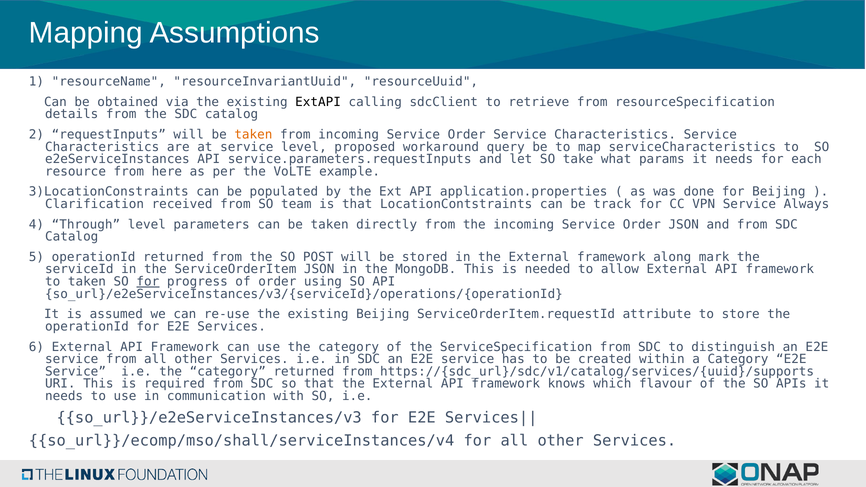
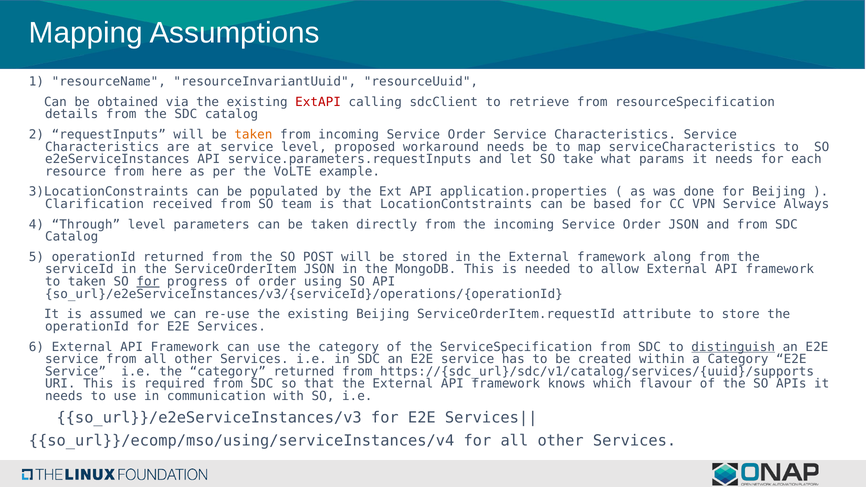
ExtAPI colour: black -> red (318, 102)
workaround query: query -> needs (506, 147)
track: track -> based (612, 204)
along mark: mark -> from (714, 257)
distinguish underline: none -> present (733, 347)
so_url}}/ecomp/mso/shall/serviceInstances/v4: so_url}}/ecomp/mso/shall/serviceInstances/v4 -> so_url}}/ecomp/mso/using/serviceInstances/v4 (242, 441)
